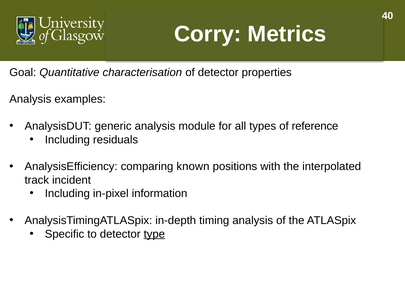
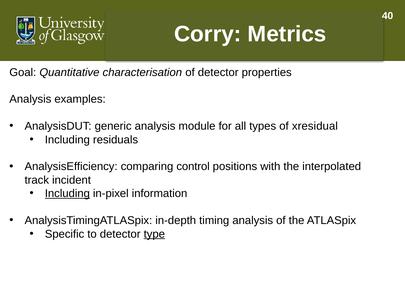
reference: reference -> xresidual (315, 127)
known: known -> control (193, 167)
Including underline: none -> present (67, 194)
